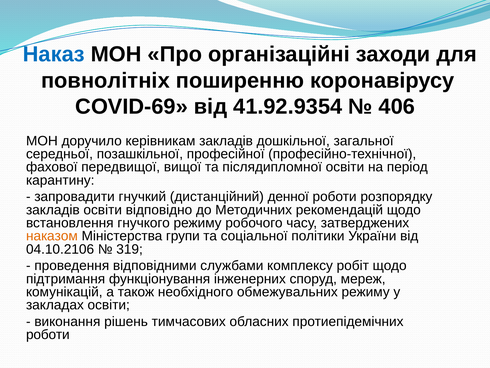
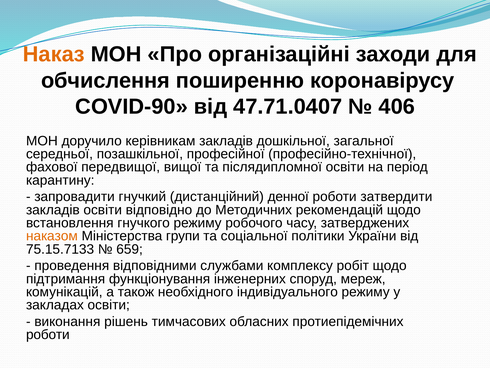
Наказ colour: blue -> orange (54, 54)
повнолітніх: повнолітніх -> обчислення (105, 80)
COVID-69: COVID-69 -> COVID-90 (132, 107)
41.92.9354: 41.92.9354 -> 47.71.0407 (288, 107)
розпорядку: розпорядку -> затвердити (396, 197)
04.10.2106: 04.10.2106 -> 75.15.7133 (60, 249)
319: 319 -> 659 (130, 249)
обмежувальних: обмежувальних -> індивідуального (287, 292)
